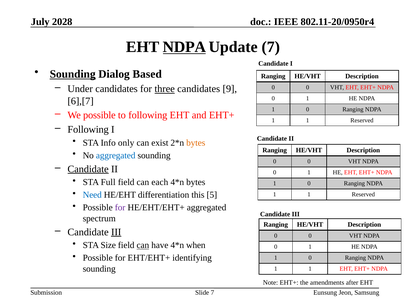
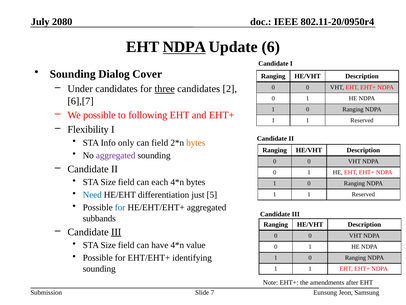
2028: 2028 -> 2080 (62, 22)
Update 7: 7 -> 6 (271, 47)
Sounding underline: present -> none (73, 74)
Based: Based -> Cover (147, 74)
9: 9 -> 2 (230, 89)
Following: Following -> Flexibility (88, 129)
can exist: exist -> field (160, 143)
aggregated colour: blue -> purple (116, 155)
Candidate underline: present -> none (88, 169)
Full: Full -> Size (108, 182)
this: this -> just (198, 195)
for colour: purple -> blue (120, 207)
spectrum: spectrum -> subbands (99, 218)
can underline: present -> none (143, 245)
when: when -> value (196, 245)
